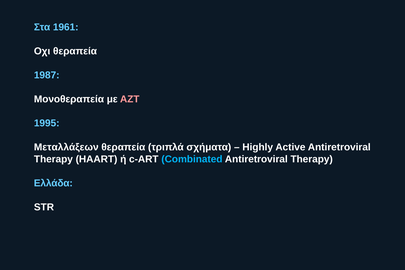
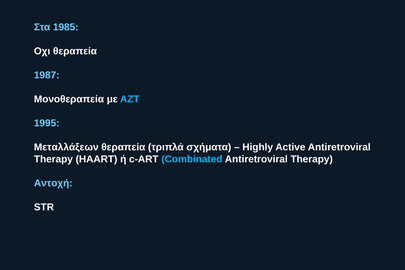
1961: 1961 -> 1985 (66, 27)
ΑΖΤ colour: pink -> light blue (130, 99)
Ελλάδα: Ελλάδα -> Αντοχή (53, 183)
